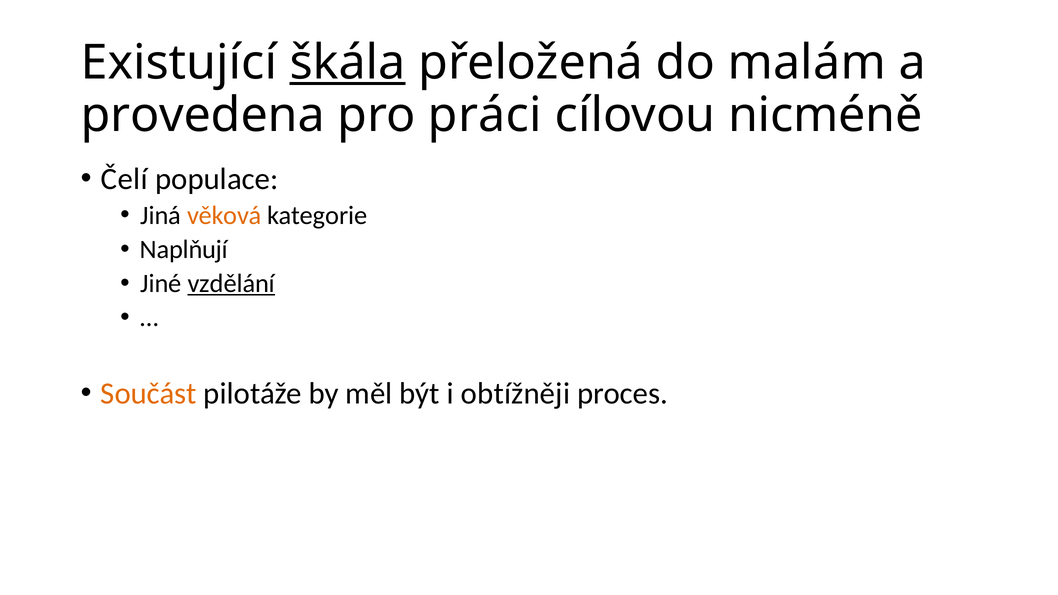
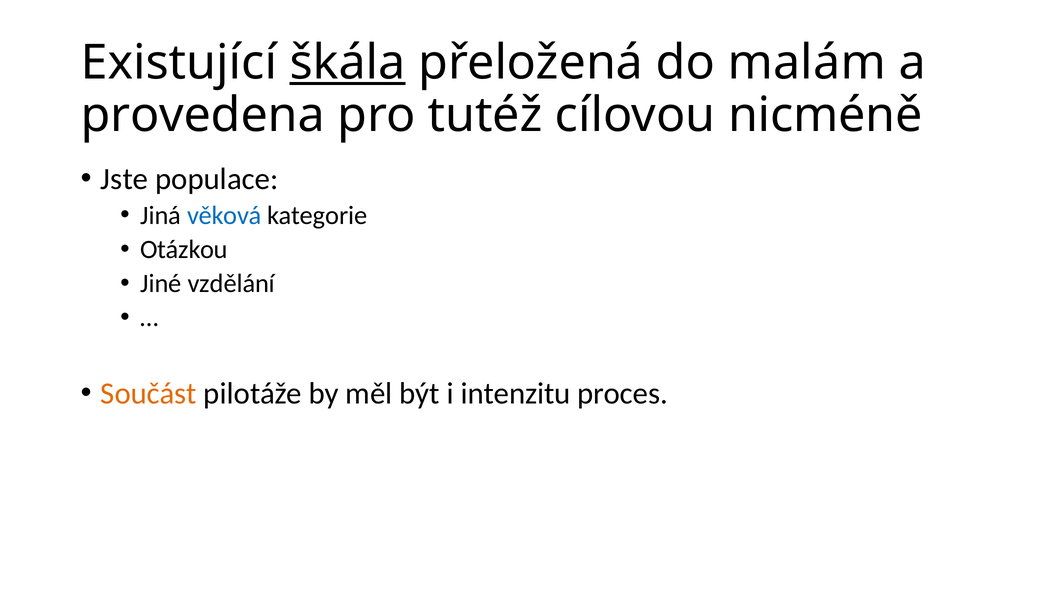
práci: práci -> tutéž (485, 115)
Čelí: Čelí -> Jste (124, 179)
věková colour: orange -> blue (224, 215)
Naplňují: Naplňují -> Otázkou (184, 249)
vzdělání underline: present -> none (231, 283)
obtížněji: obtížněji -> intenzitu (516, 393)
